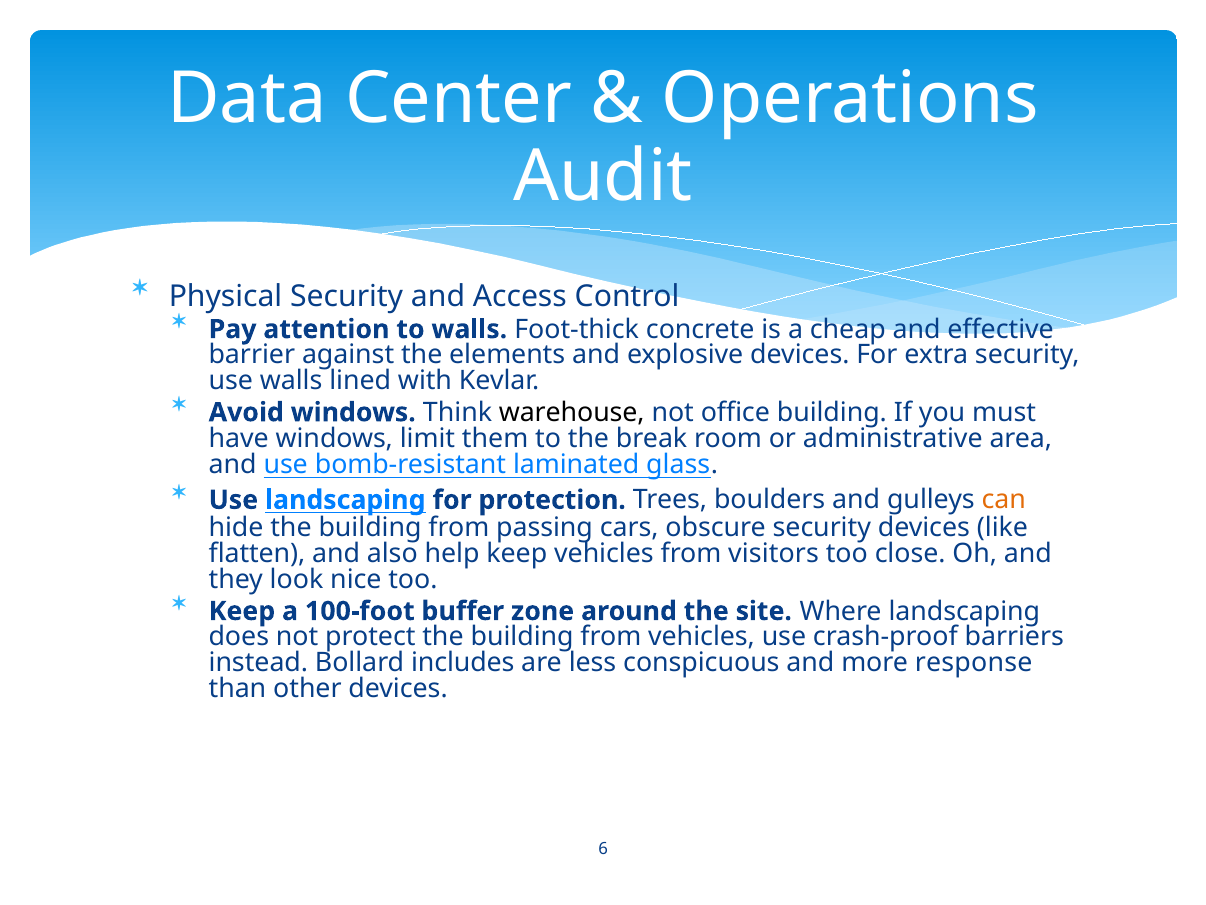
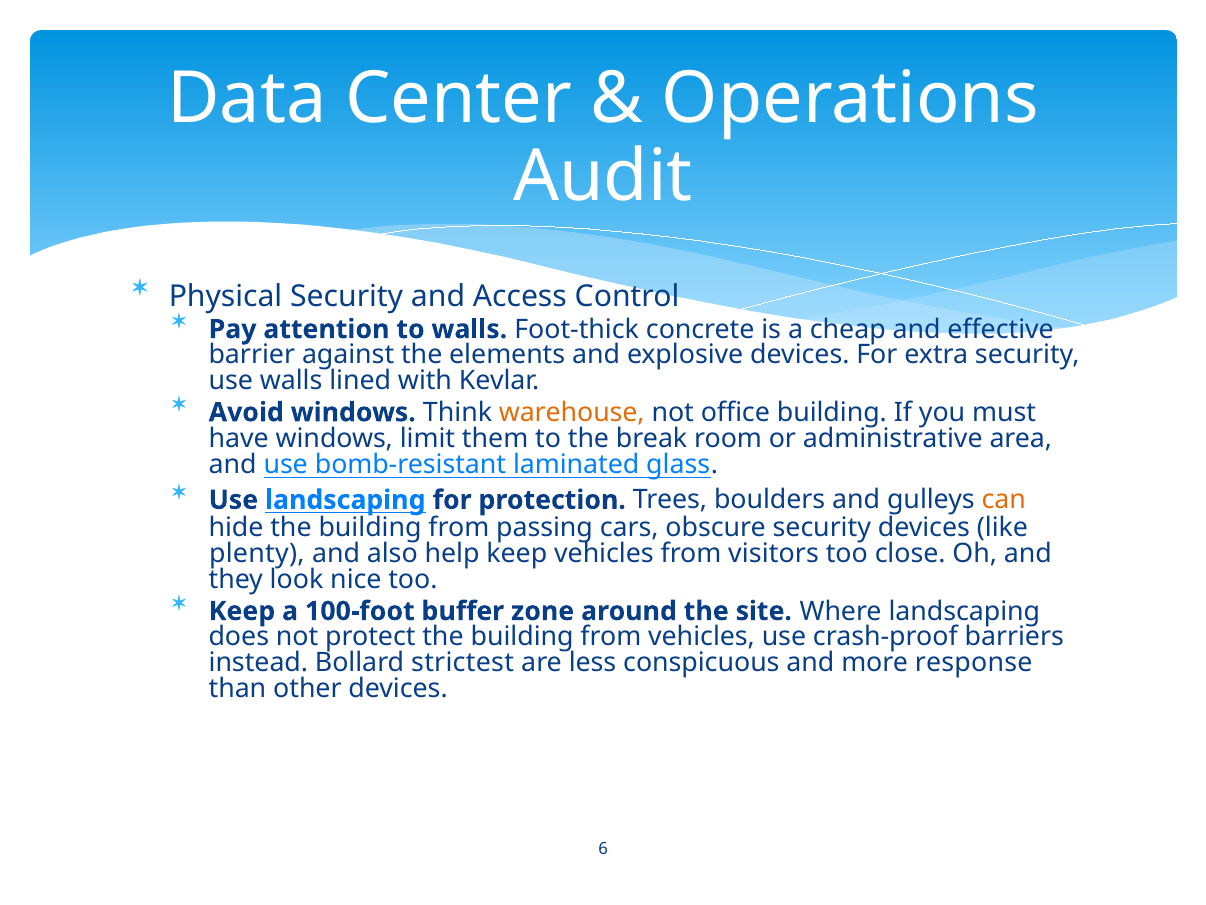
warehouse colour: black -> orange (572, 412)
flatten: flatten -> plenty (257, 554)
includes: includes -> strictest (463, 662)
